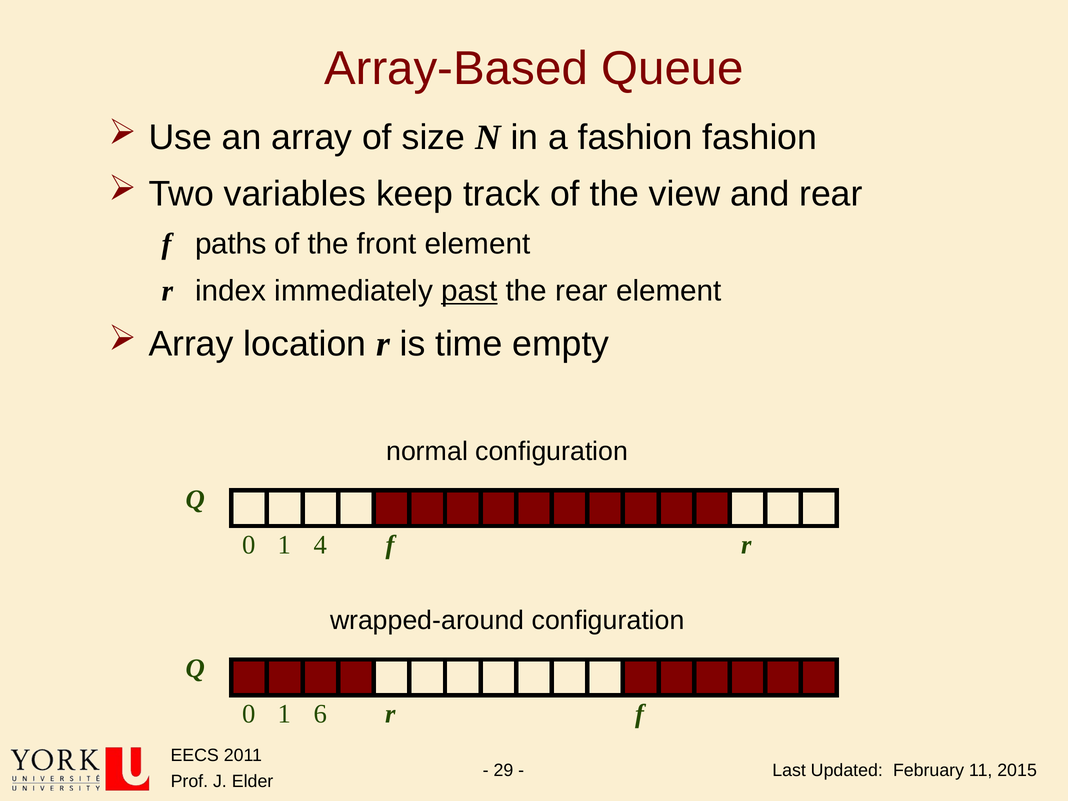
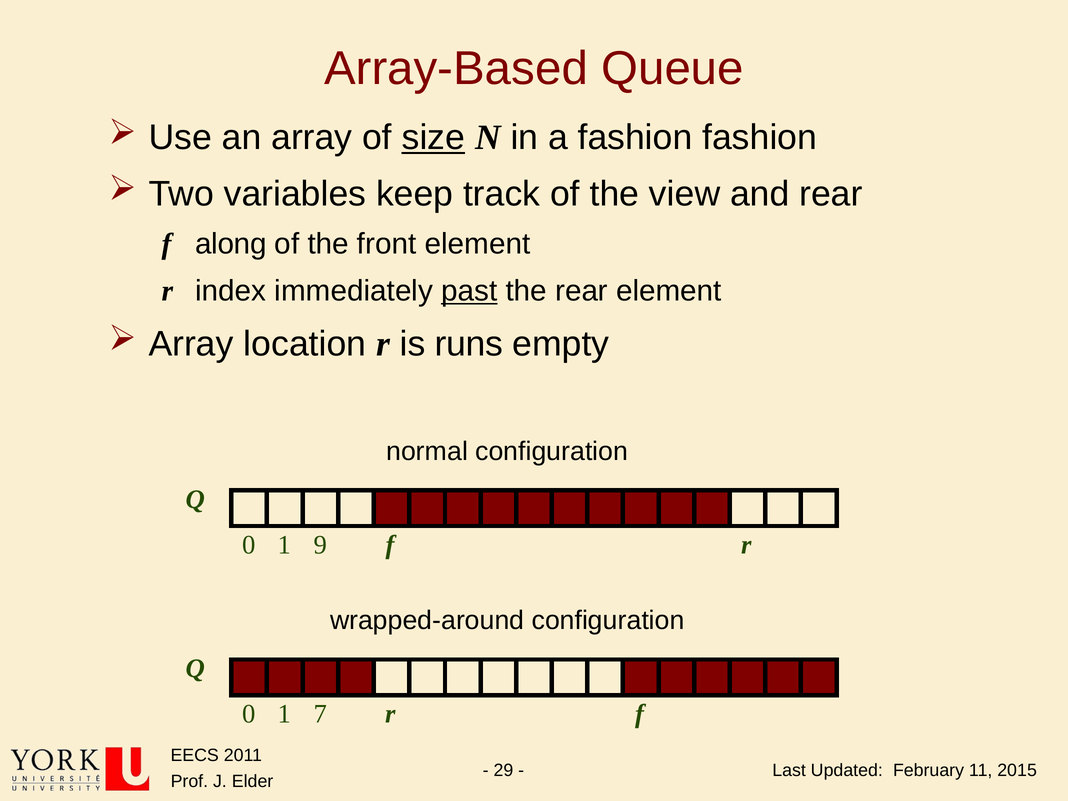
size underline: none -> present (433, 138)
paths: paths -> along (231, 244)
time: time -> runs (469, 344)
4: 4 -> 9 (320, 545)
6: 6 -> 7 (320, 714)
